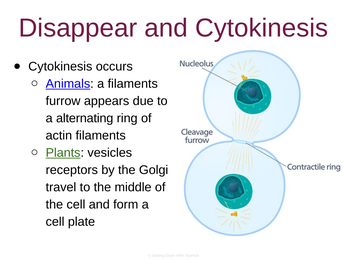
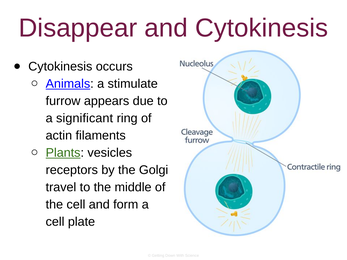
a filaments: filaments -> stimulate (133, 84)
alternating: alternating -> significant (85, 118)
